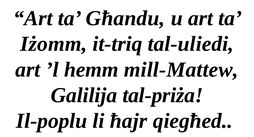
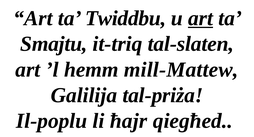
Għandu: Għandu -> Twiddbu (126, 18)
art underline: none -> present (200, 18)
Iżomm: Iżomm -> Smajtu (54, 44)
tal-uliedi: tal-uliedi -> tal-slaten (191, 44)
